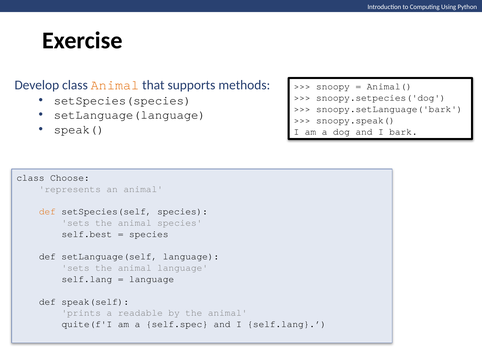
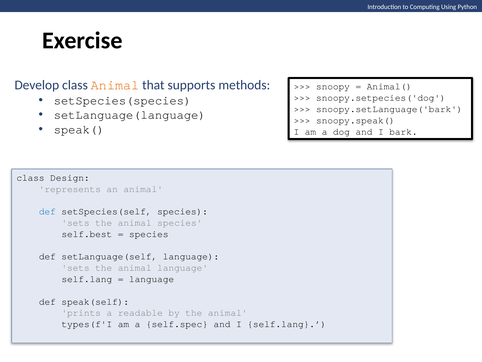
Choose: Choose -> Design (70, 177)
def colour: orange -> blue (47, 211)
quite(f'I: quite(f'I -> types(f'I (87, 324)
